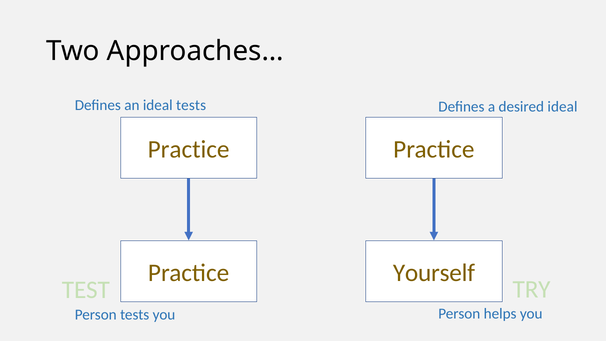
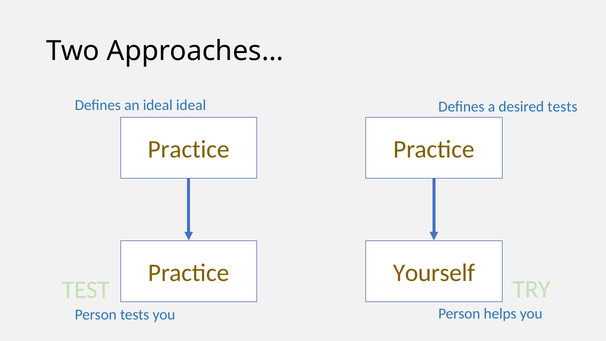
ideal tests: tests -> ideal (191, 105)
desired ideal: ideal -> tests (562, 107)
